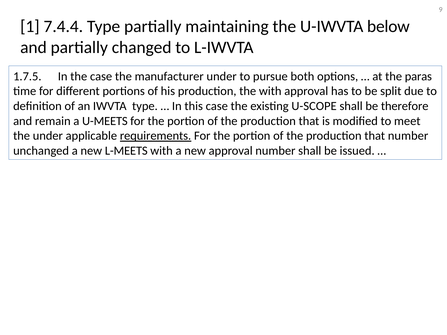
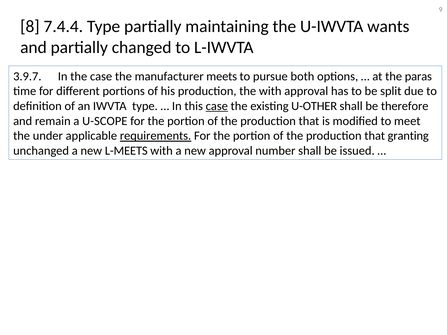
1: 1 -> 8 (30, 27)
below: below -> wants (388, 27)
1.7.5: 1.7.5 -> 3.9.7 (27, 76)
manufacturer under: under -> meets (222, 76)
case underline: none -> present (217, 106)
U-SCOPE: U-SCOPE -> U-OTHER (314, 106)
U-MEETS: U-MEETS -> U-SCOPE (105, 121)
that number: number -> granting (408, 136)
